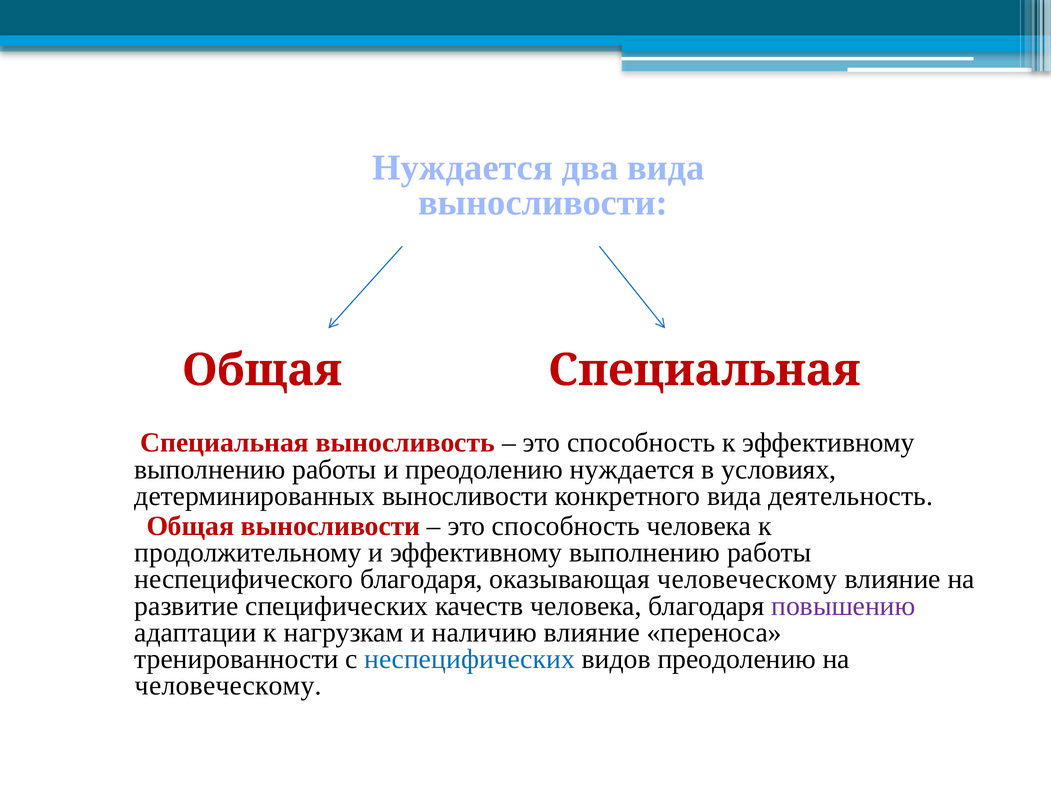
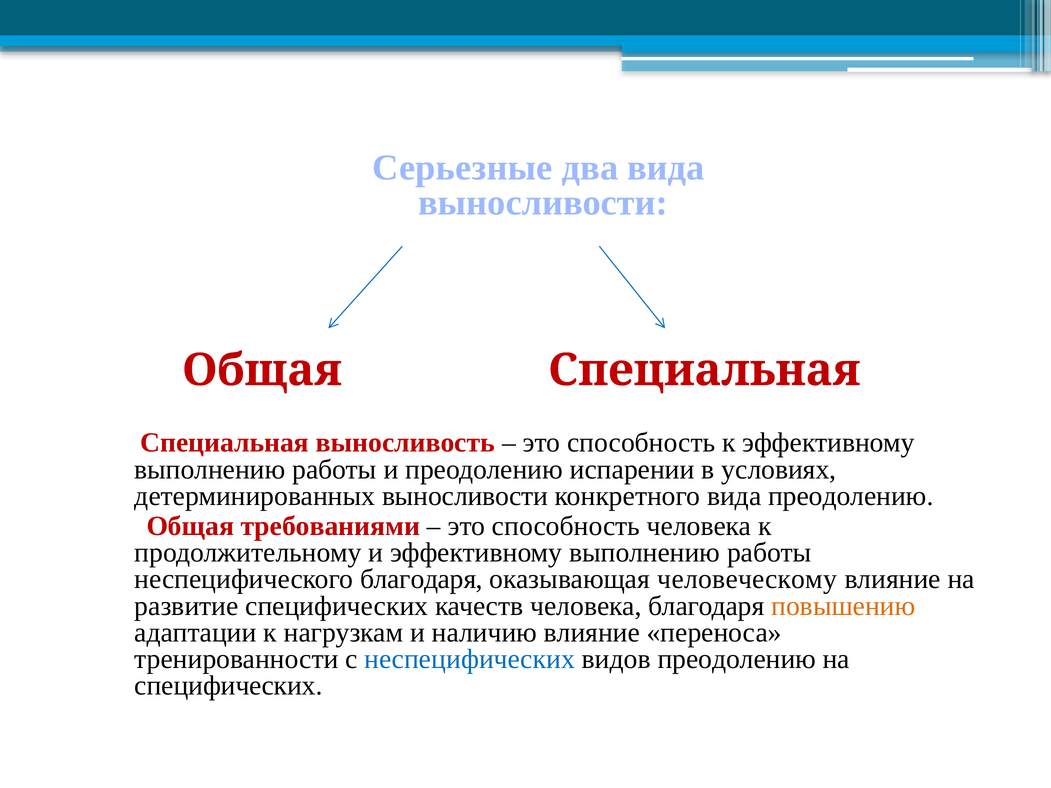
Нуждается: Нуждается -> Серьезные (463, 168)
преодолению нуждается: нуждается -> испарении (632, 470)
вида деятельность: деятельность -> преодолению (851, 496)
Общая выносливости: выносливости -> требованиями (330, 526)
повышению colour: purple -> orange (843, 606)
человеческому: человеческому -> специфических (229, 686)
